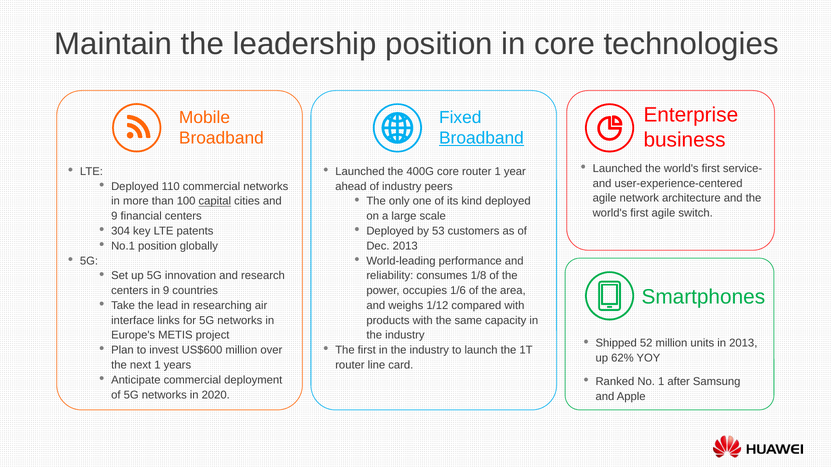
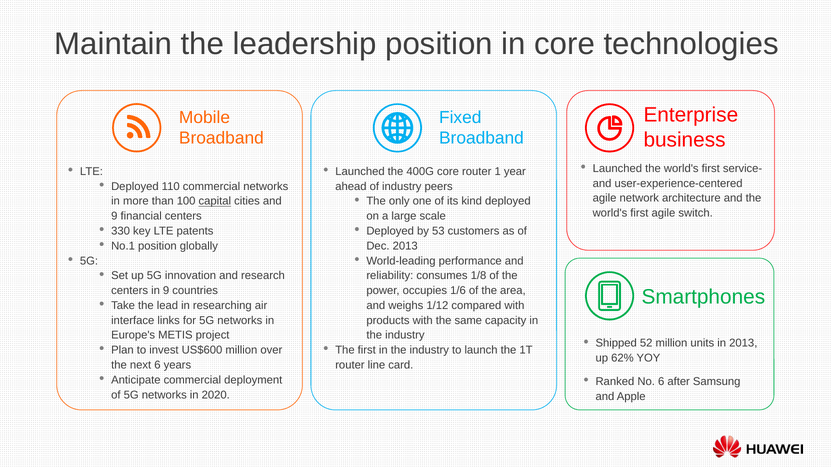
Broadband underline: present -> none (481, 138)
304: 304 -> 330 (121, 231)
next 1: 1 -> 6 (157, 365)
No 1: 1 -> 6 (661, 382)
